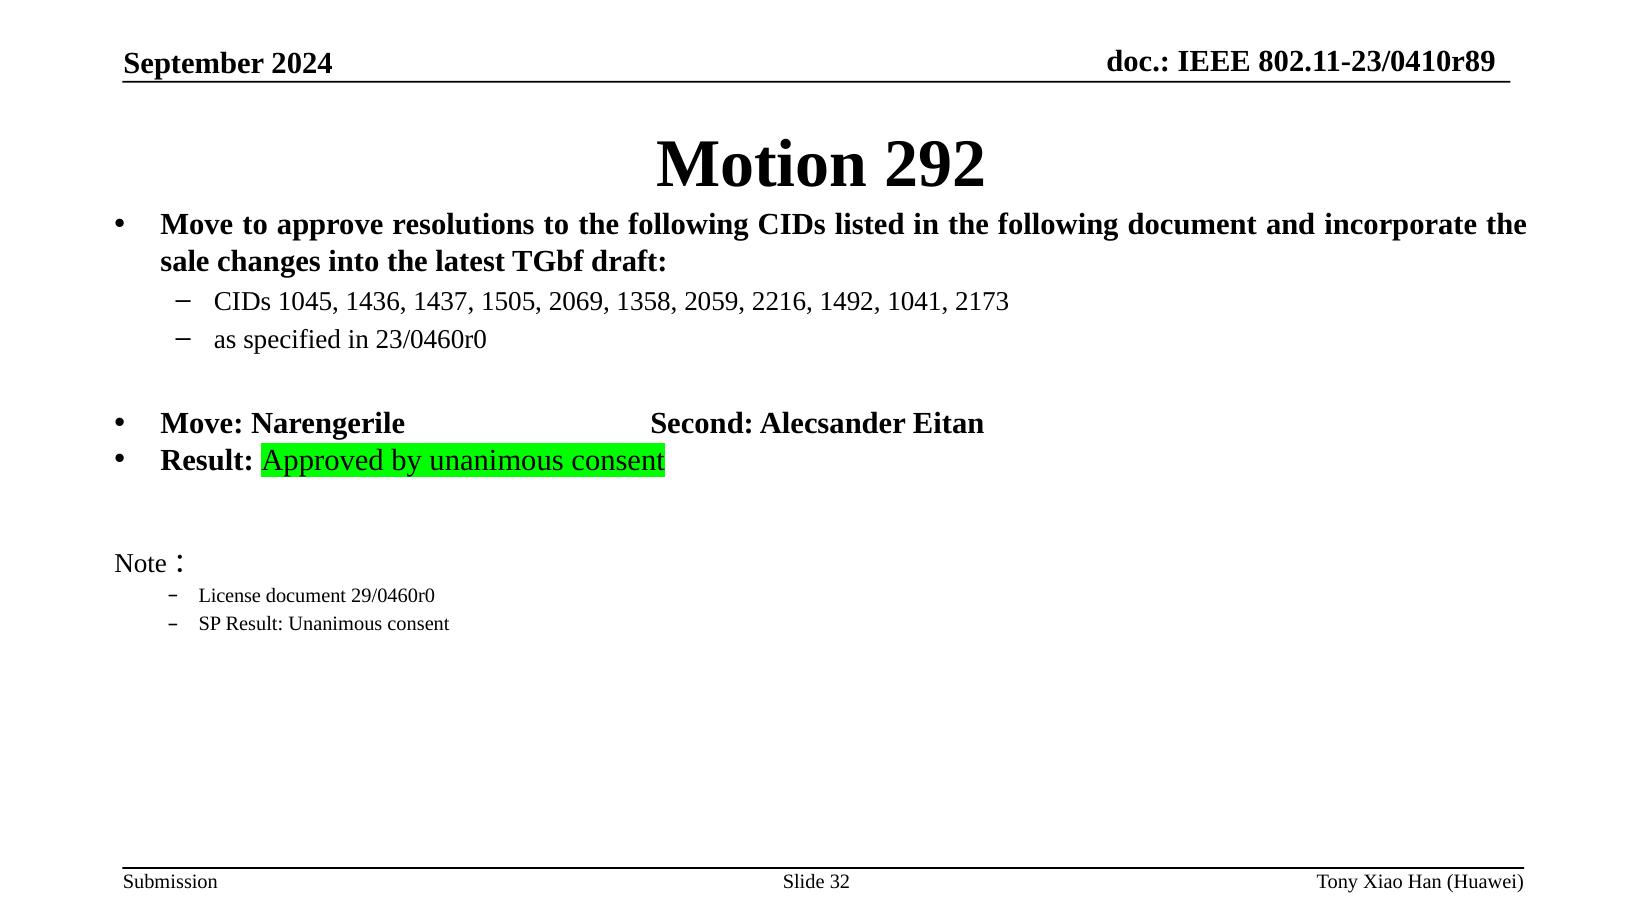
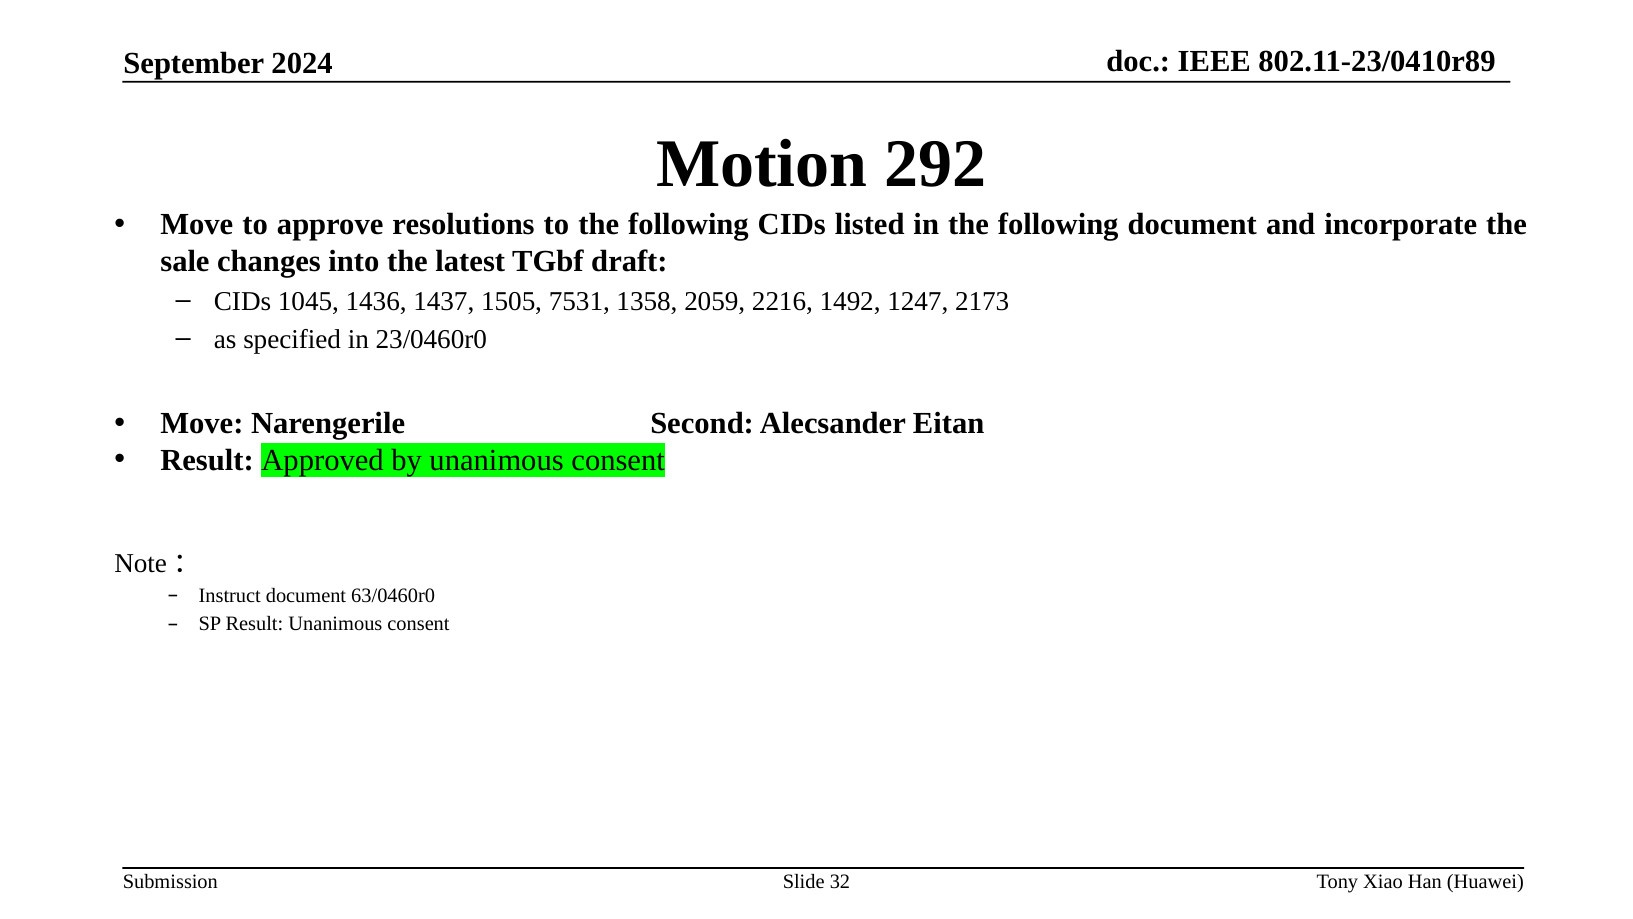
2069: 2069 -> 7531 (579, 301)
1041: 1041 -> 1247 (918, 301)
License: License -> Instruct (230, 595)
29/0460r0: 29/0460r0 -> 63/0460r0 (393, 595)
